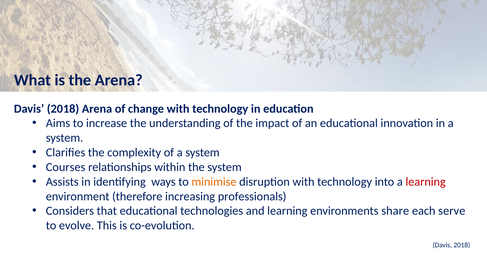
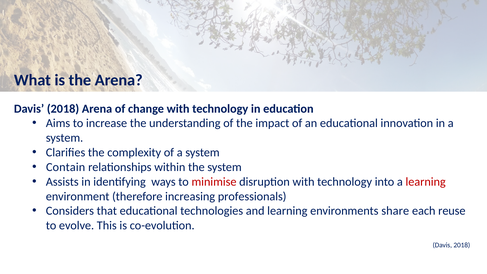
Courses: Courses -> Contain (66, 167)
minimise colour: orange -> red (214, 182)
serve: serve -> reuse (452, 211)
